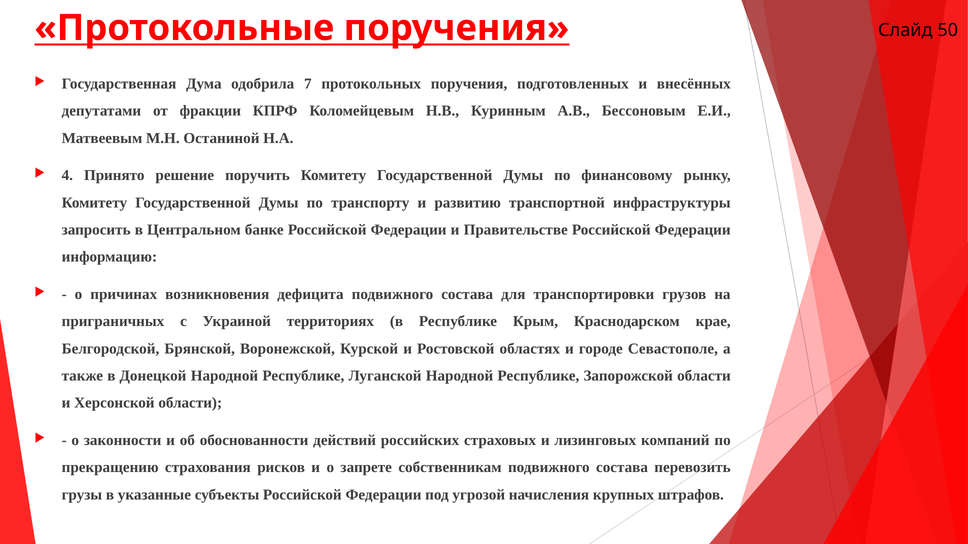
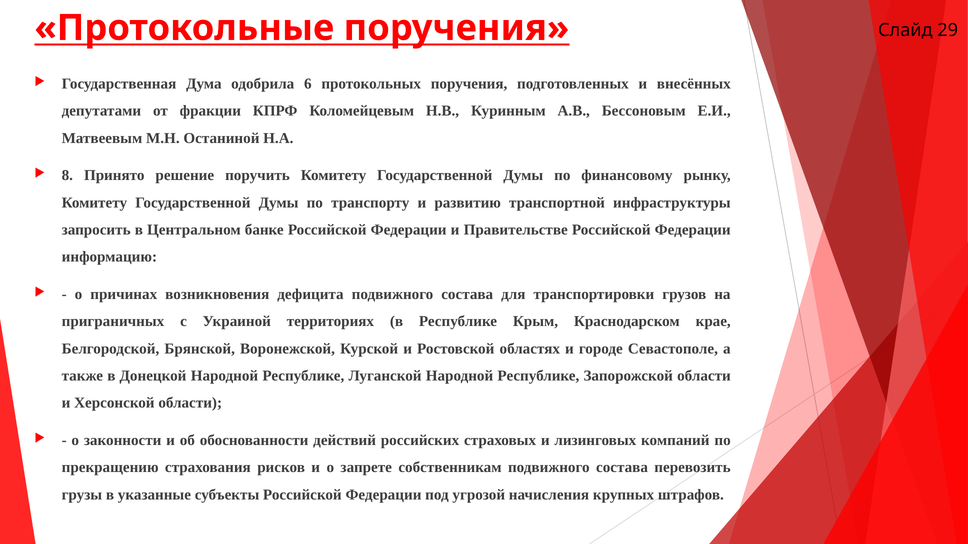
50: 50 -> 29 (948, 30)
7: 7 -> 6 (308, 84)
4: 4 -> 8 (67, 176)
